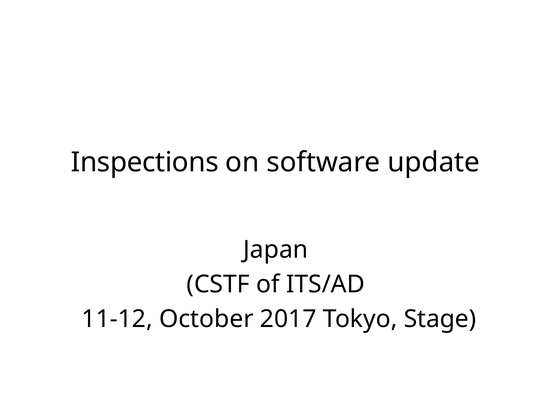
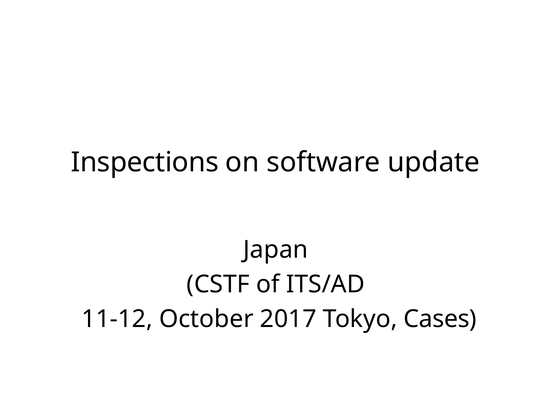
Stage: Stage -> Cases (440, 319)
